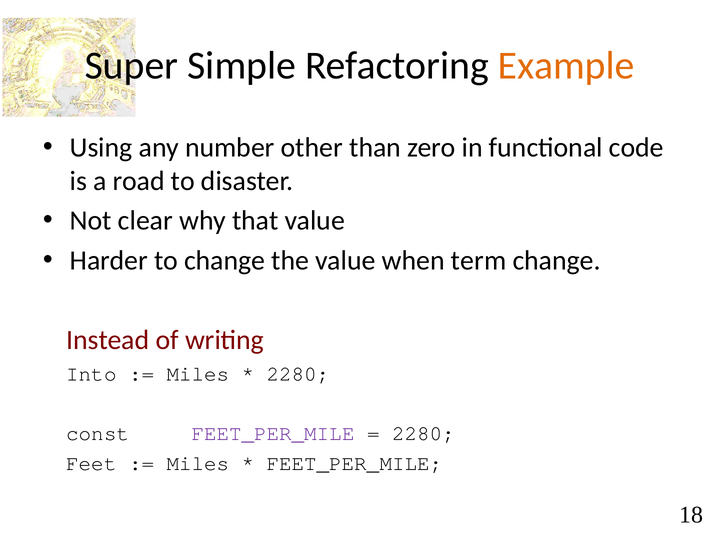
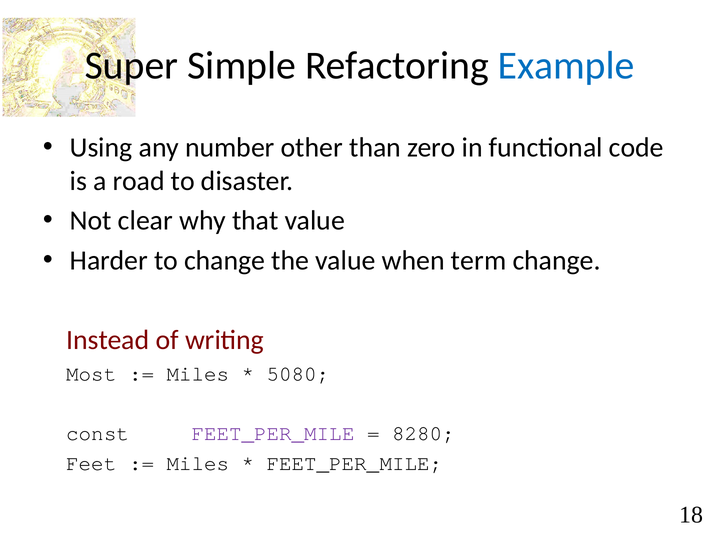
Example colour: orange -> blue (566, 65)
Into: Into -> Most (91, 374)
2280: 2280 -> 5080 (298, 374)
2280: 2280 -> 8280 (423, 433)
